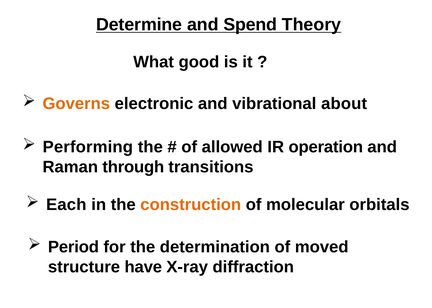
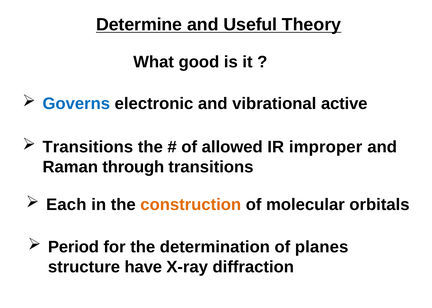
Spend: Spend -> Useful (250, 25)
Governs colour: orange -> blue (76, 104)
about: about -> active (344, 104)
Performing: Performing -> Transitions (88, 147)
operation: operation -> improper (326, 147)
moved: moved -> planes (322, 247)
